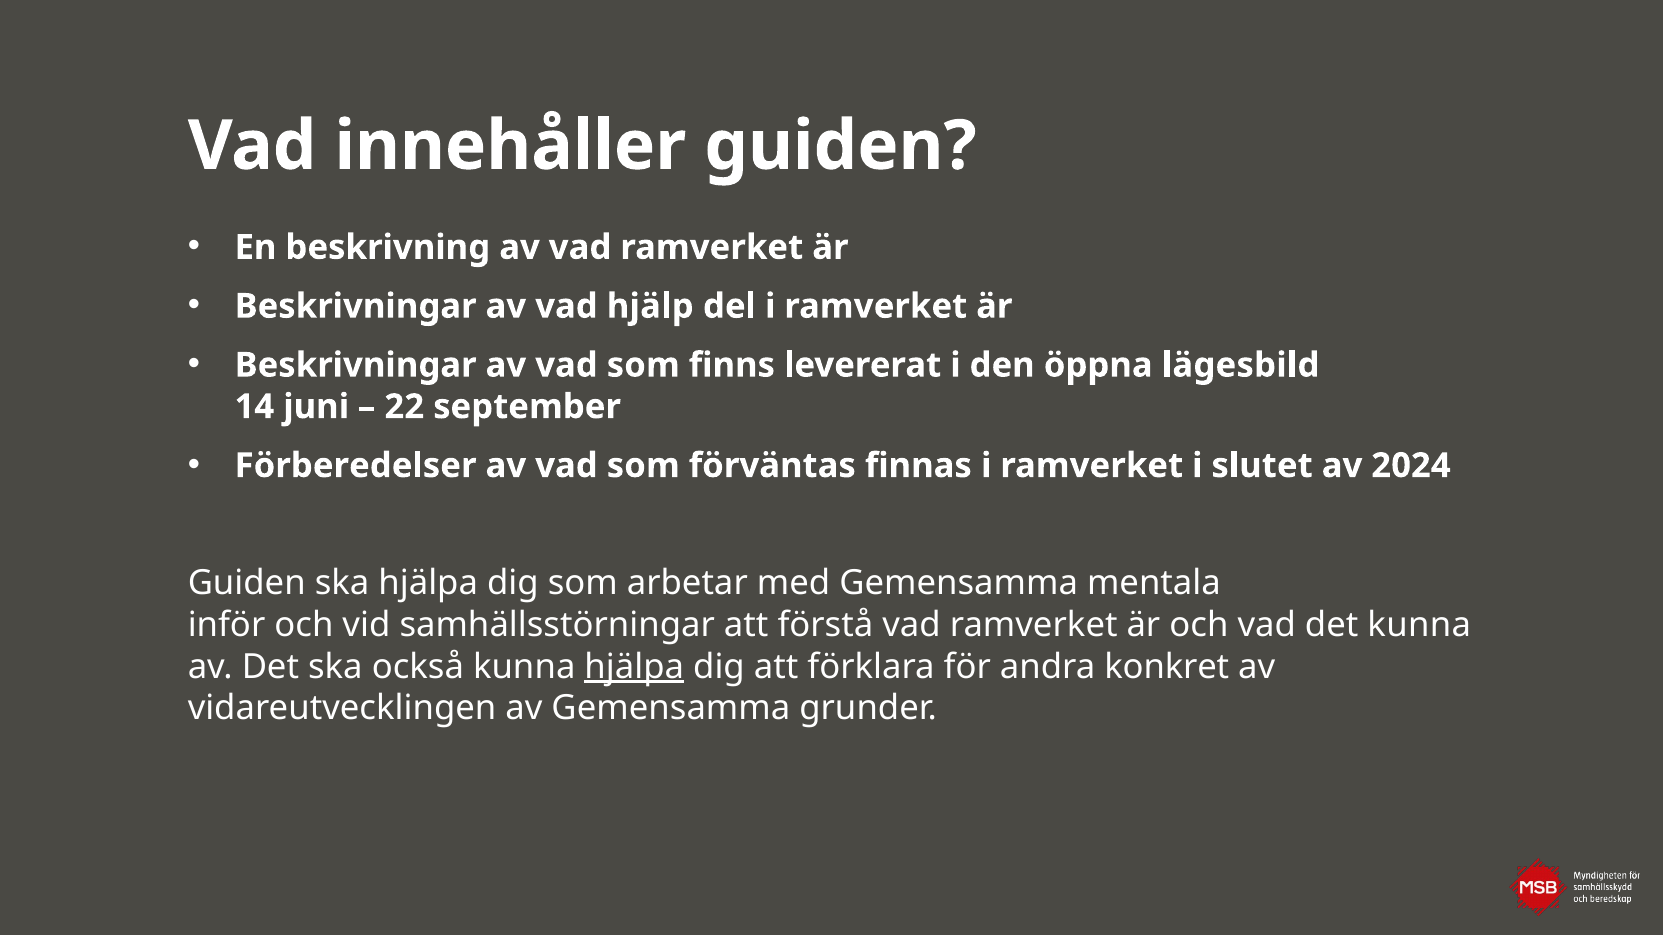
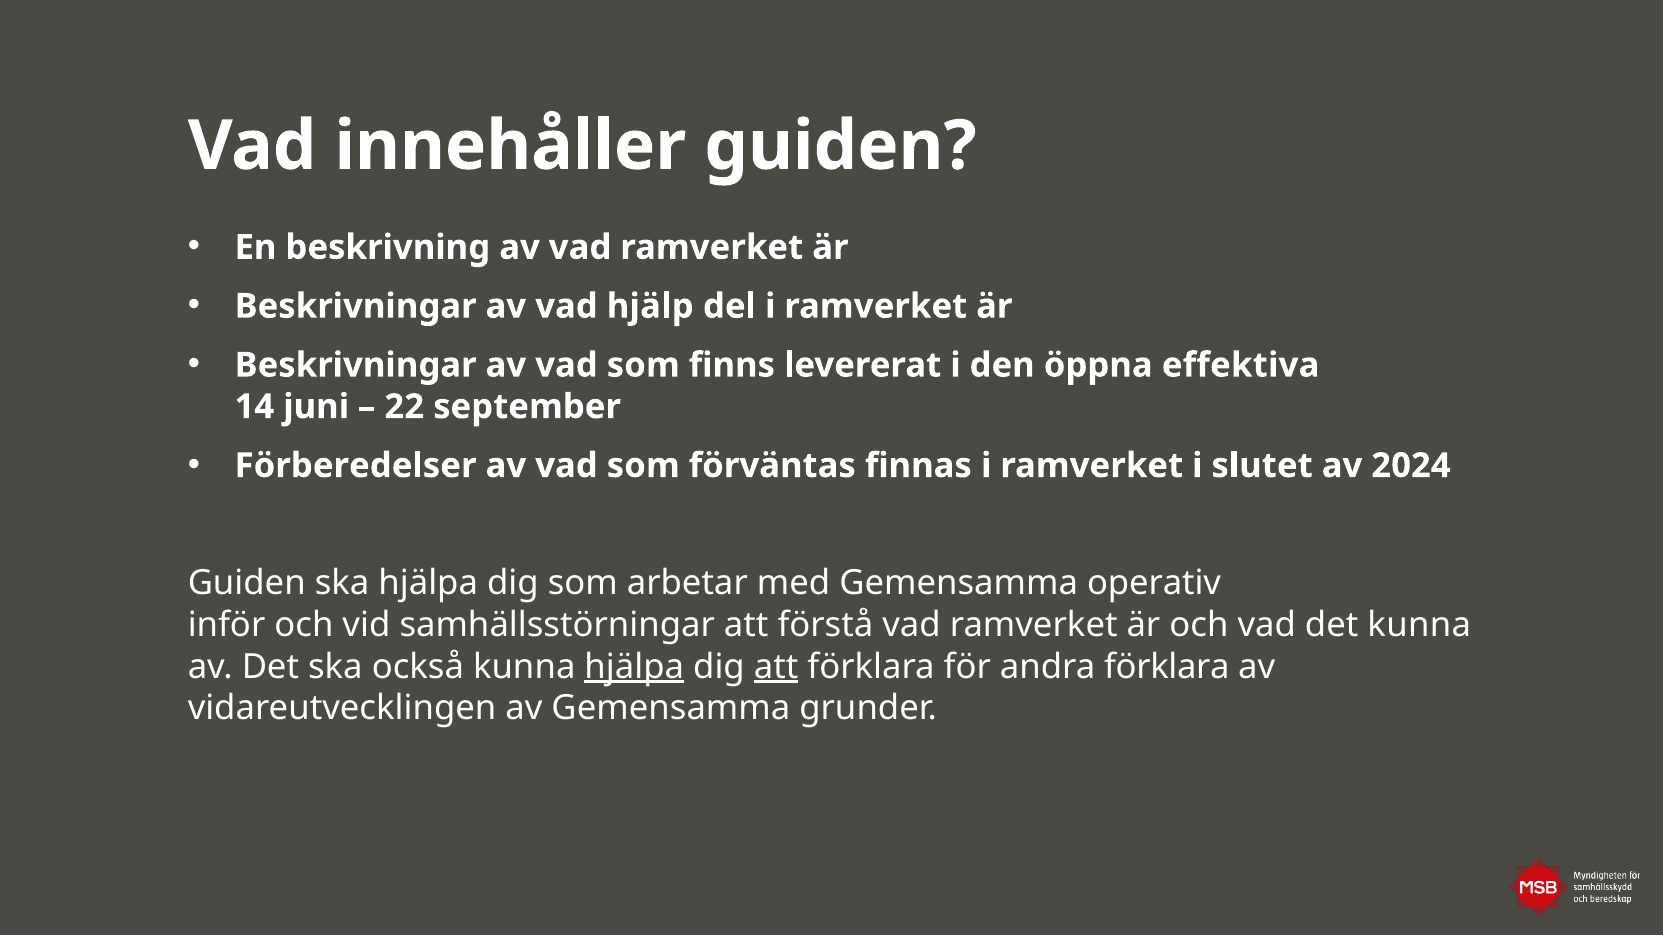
lägesbild: lägesbild -> effektiva (1241, 365)
mentala: mentala -> operativ (1154, 584)
att underline: none -> present (776, 667)
andra konkret: konkret -> förklara (1167, 667)
